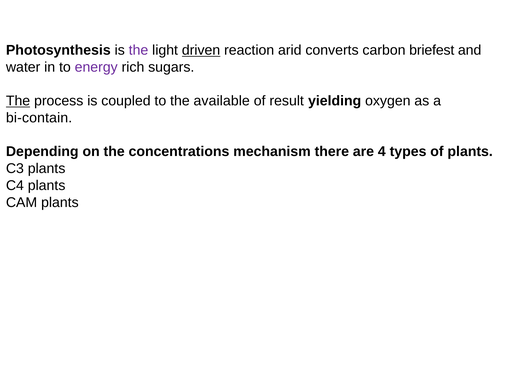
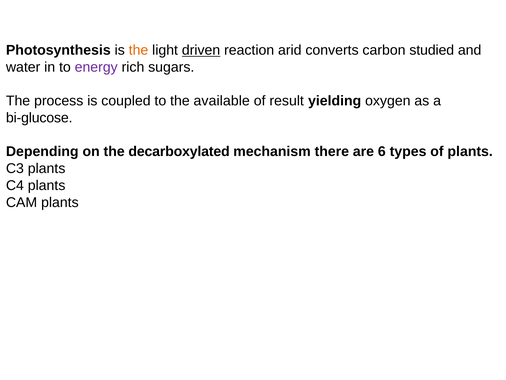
the colour: purple -> orange (139, 50)
briefest: briefest -> studied (432, 50)
The underline: present -> none (18, 101)
bi-contain: bi-contain -> bi-glucose (39, 118)
concentrations: concentrations -> decarboxylated (179, 151)
4: 4 -> 6 (382, 151)
